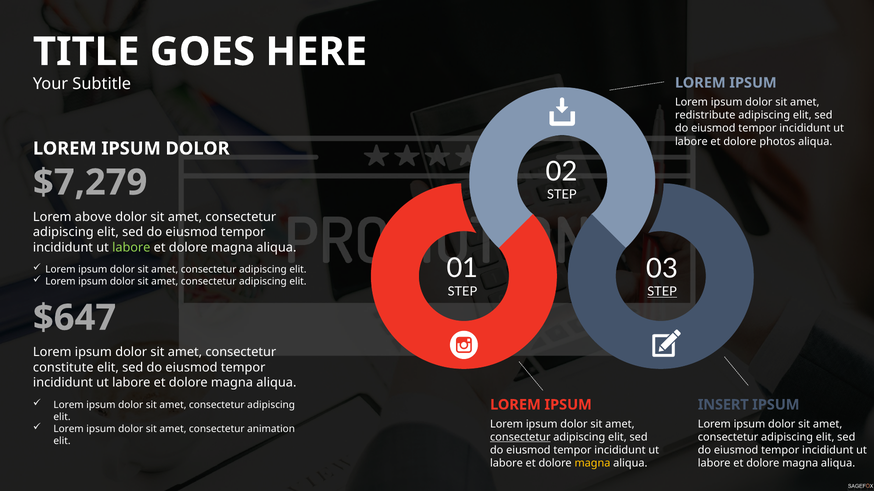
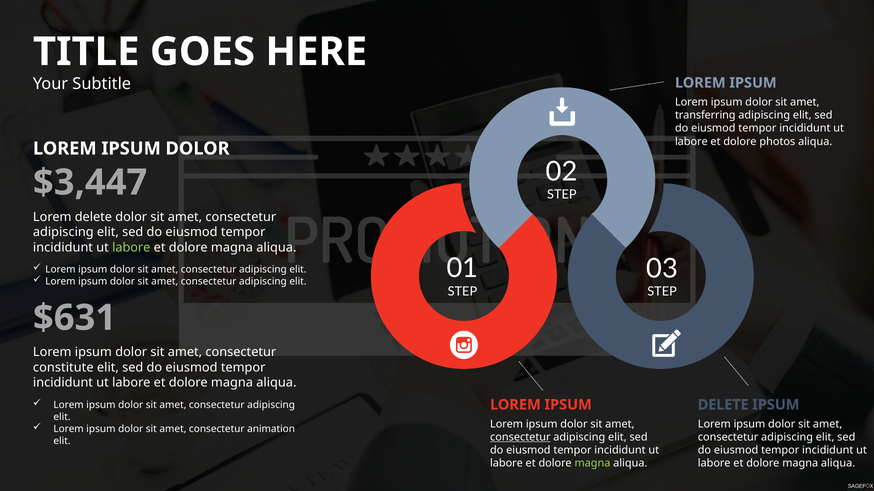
redistribute: redistribute -> transferring (705, 115)
$7,279: $7,279 -> $3,447 (90, 183)
Lorem above: above -> delete (93, 217)
STEP underline: present -> none (662, 292)
$647: $647 -> $631 (75, 318)
INSERT: INSERT -> DELETE (723, 405)
magna colour: yellow -> light green (592, 464)
